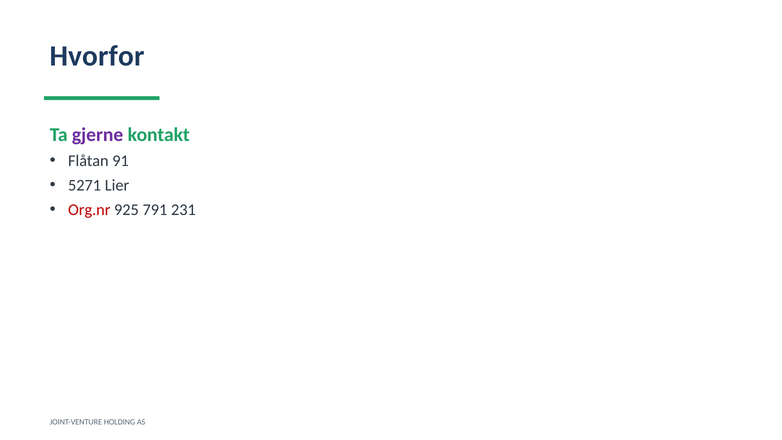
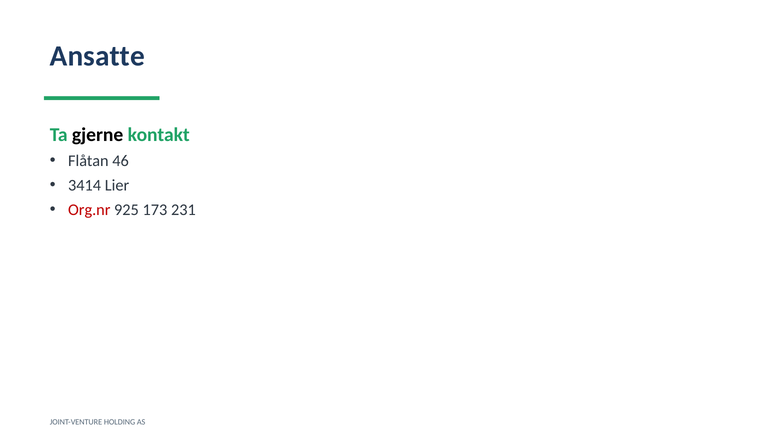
Hvorfor: Hvorfor -> Ansatte (97, 56)
gjerne colour: purple -> black (98, 135)
91: 91 -> 46 (121, 161)
5271: 5271 -> 3414 (85, 185)
791: 791 -> 173 (155, 210)
